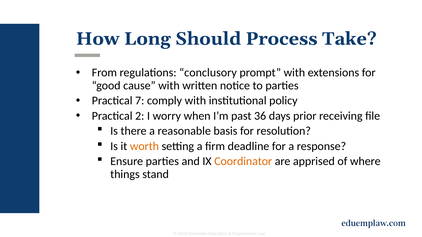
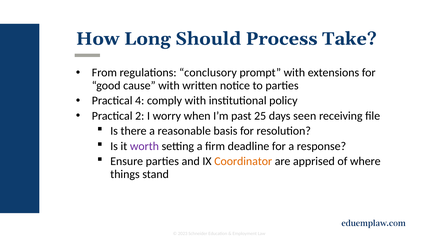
7: 7 -> 4 (140, 101)
36: 36 -> 25 (260, 116)
prior: prior -> seen (305, 116)
worth colour: orange -> purple (144, 146)
